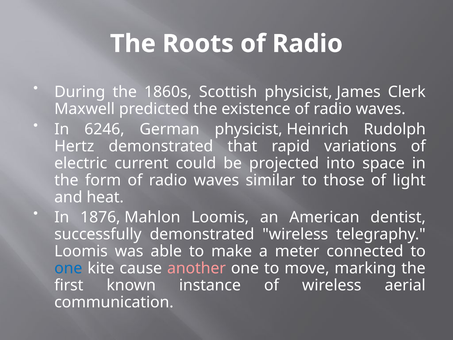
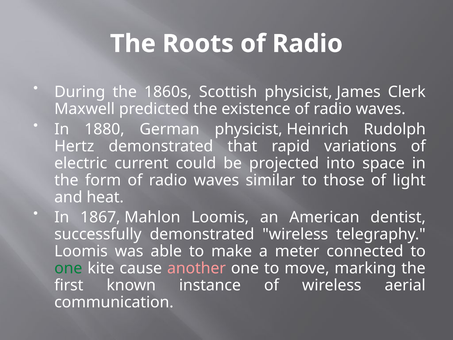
6246: 6246 -> 1880 (104, 129)
1876: 1876 -> 1867 (100, 217)
one colour: blue -> green (68, 268)
